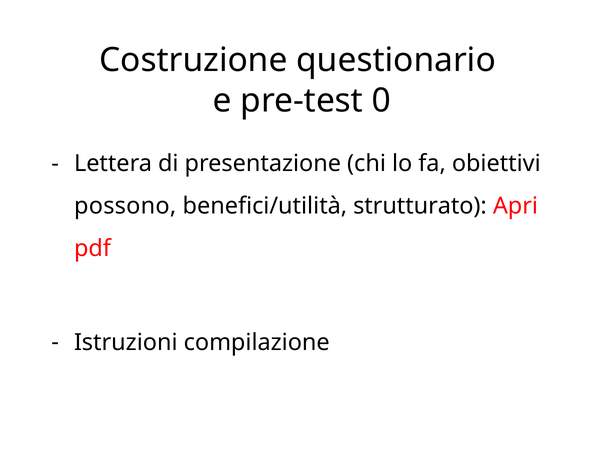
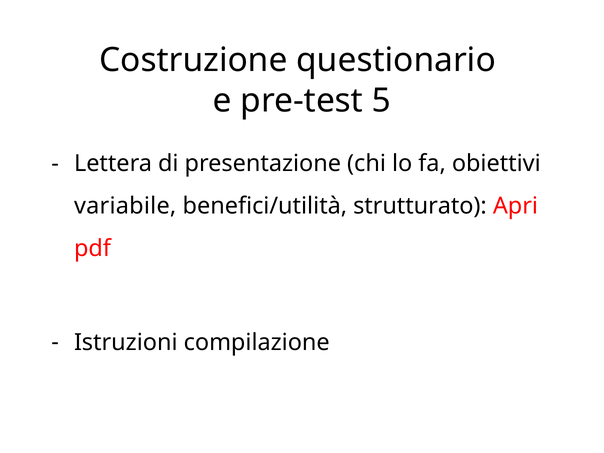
0: 0 -> 5 (381, 100)
possono: possono -> variabile (125, 206)
